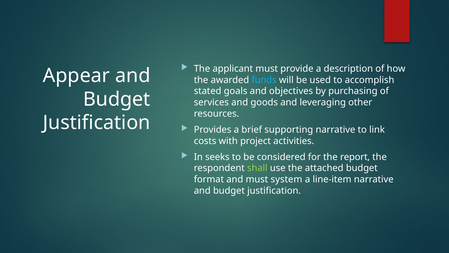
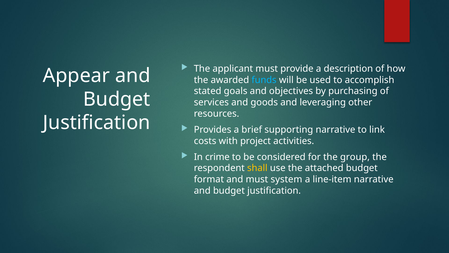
seeks: seeks -> crime (217, 157)
report: report -> group (355, 157)
shall colour: light green -> yellow (257, 168)
